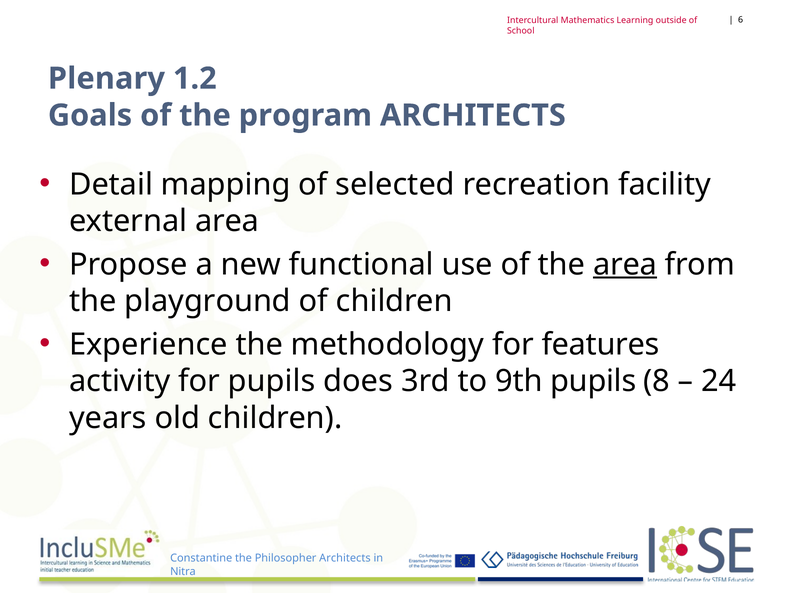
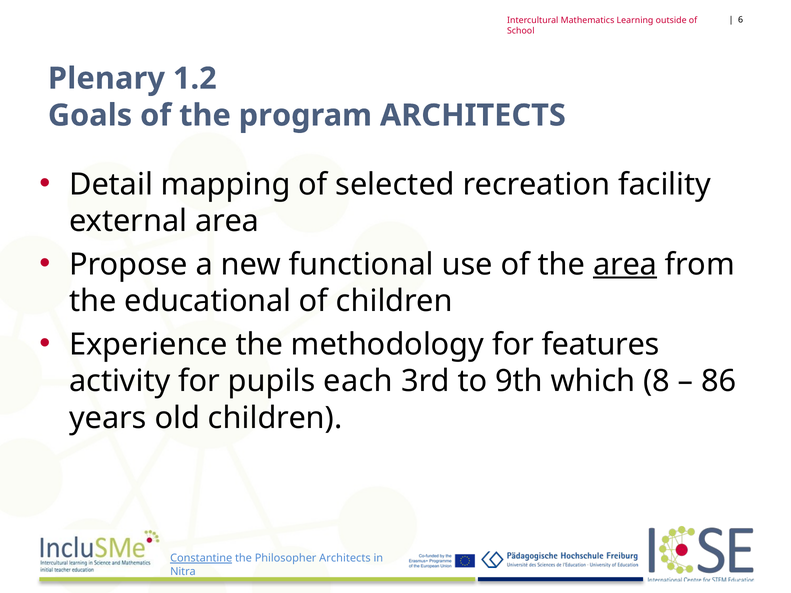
playground: playground -> educational (208, 301)
does: does -> each (358, 381)
9th pupils: pupils -> which (593, 381)
24: 24 -> 86 (719, 381)
Constantine underline: none -> present (201, 559)
